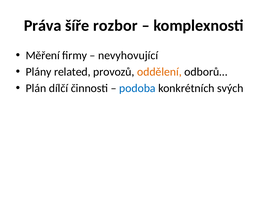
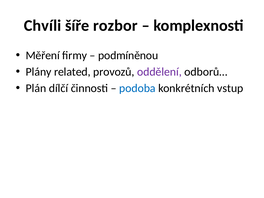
Práva: Práva -> Chvíli (43, 26)
nevyhovující: nevyhovující -> podmíněnou (128, 55)
oddělení colour: orange -> purple (159, 72)
svých: svých -> vstup (230, 88)
